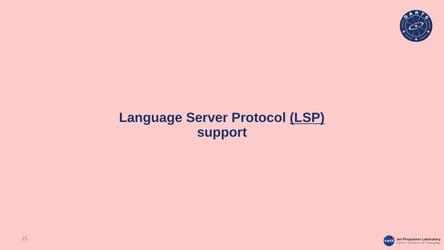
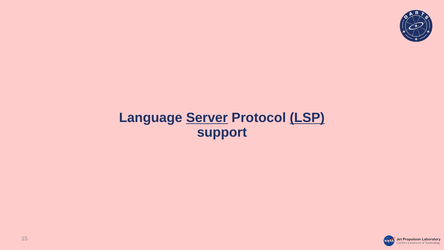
Server underline: none -> present (207, 118)
